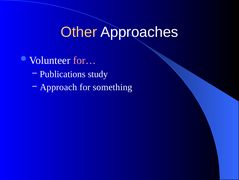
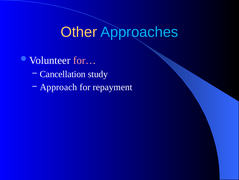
Approaches colour: white -> light blue (139, 32)
Publications: Publications -> Cancellation (63, 74)
something: something -> repayment (113, 87)
